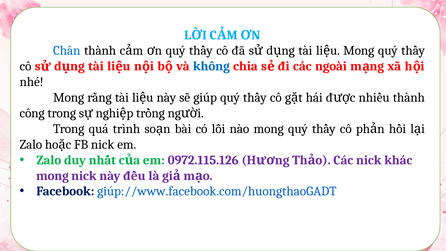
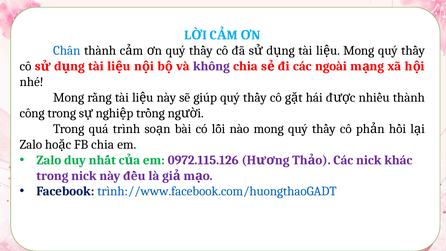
không colour: blue -> purple (211, 66)
FB nick: nick -> chia (103, 144)
mong: mong -> trong (52, 176)
giúp://www.facebook.com/huongthaoGADT: giúp://www.facebook.com/huongthaoGADT -> trình://www.facebook.com/huongthaoGADT (217, 191)
